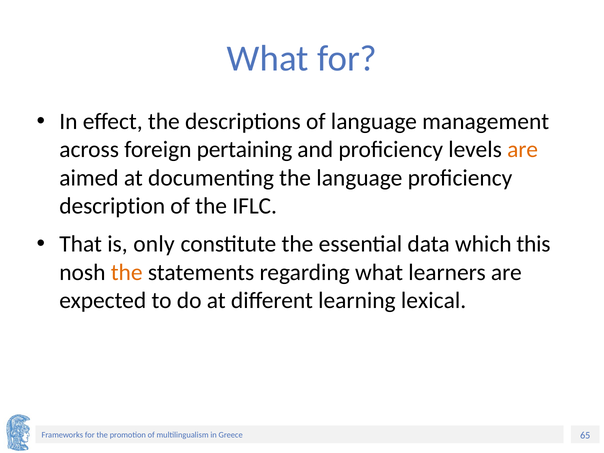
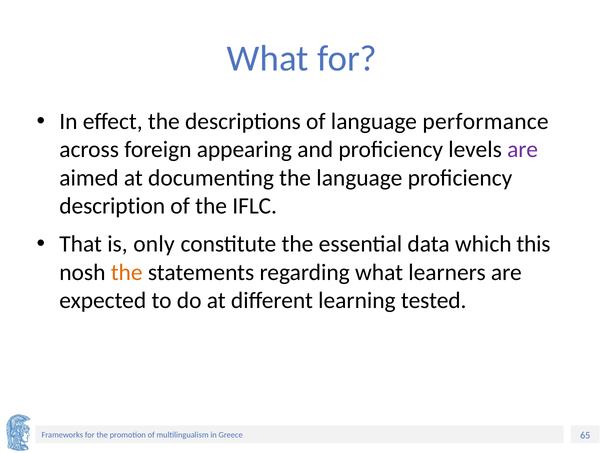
management: management -> performance (486, 122)
pertaining: pertaining -> appearing (244, 150)
are colour: orange -> purple (523, 150)
lexical: lexical -> tested (434, 300)
